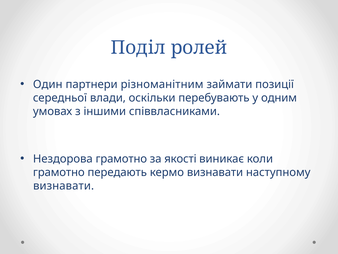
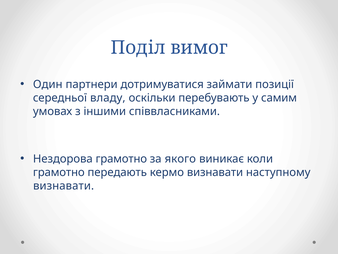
ролей: ролей -> вимог (199, 47)
різноманітним: різноманітним -> дотримуватися (162, 84)
влади: влади -> владу (108, 98)
одним: одним -> самим (279, 98)
якості: якості -> якого (180, 159)
